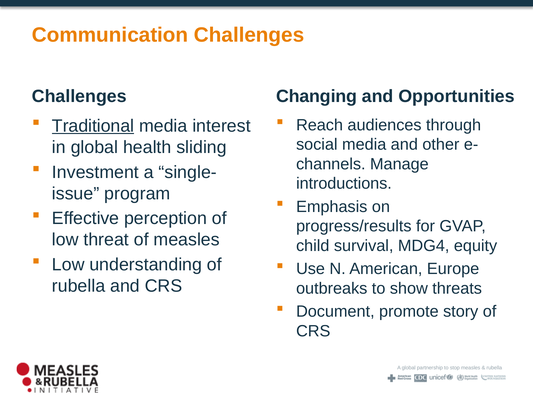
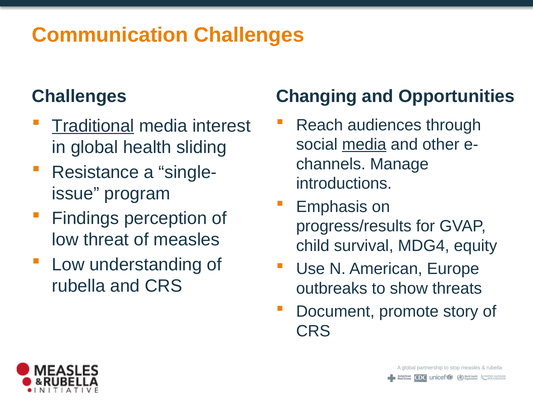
media underline: none -> present (364, 144)
Investment: Investment -> Resistance (95, 172)
Effective: Effective -> Findings (86, 218)
